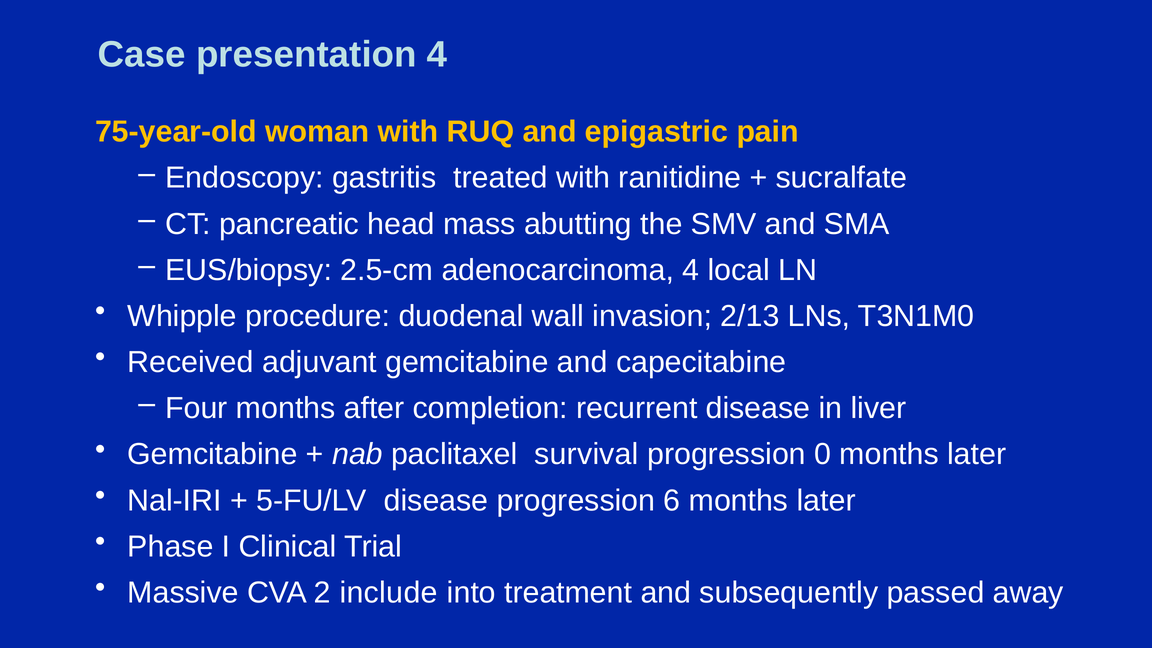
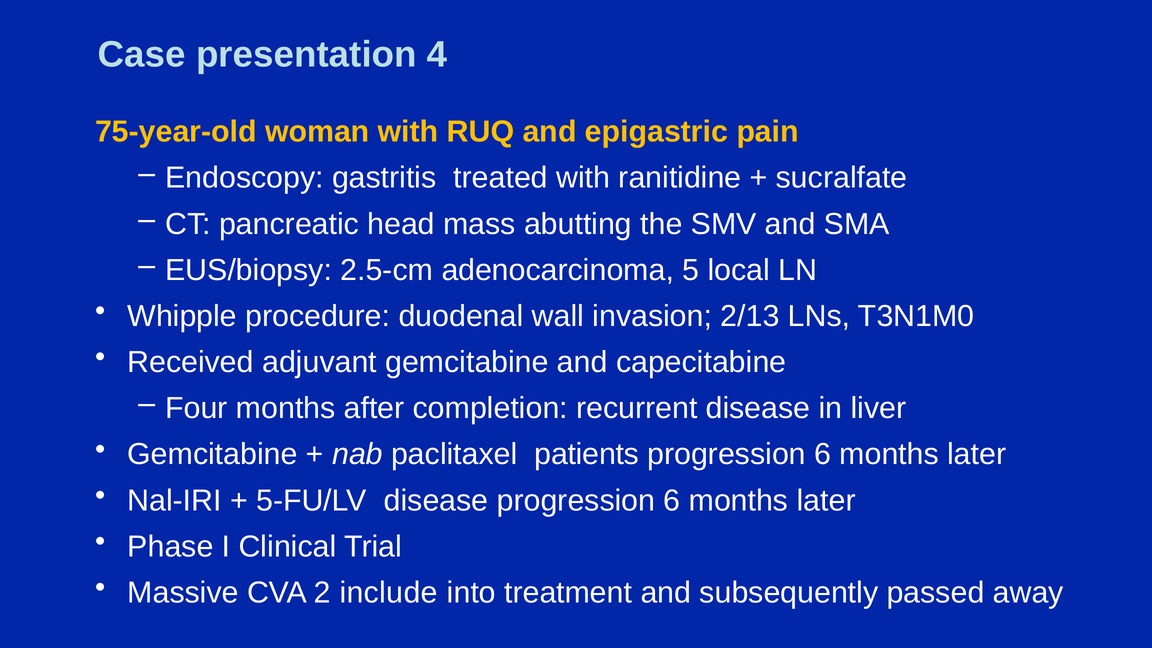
adenocarcinoma 4: 4 -> 5 (691, 270)
survival: survival -> patients (587, 454)
0: 0 -> 6 (822, 454)
